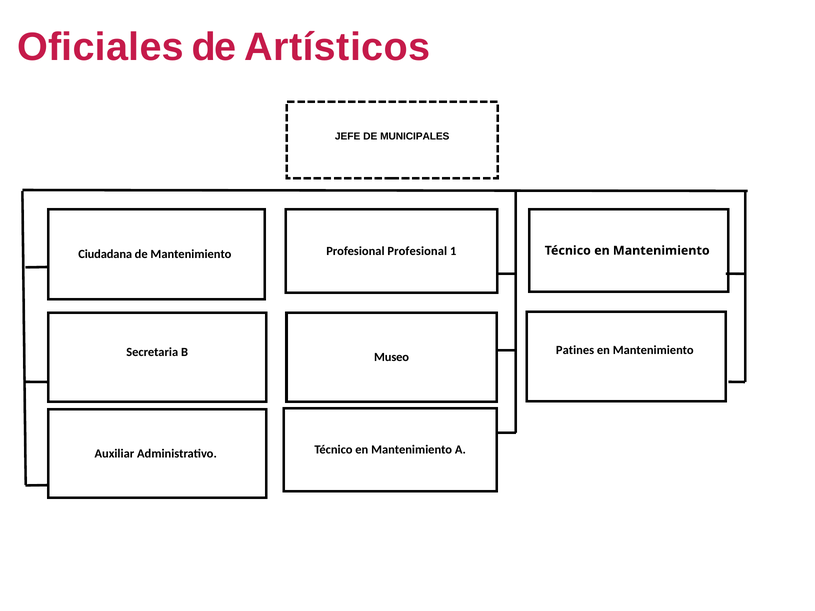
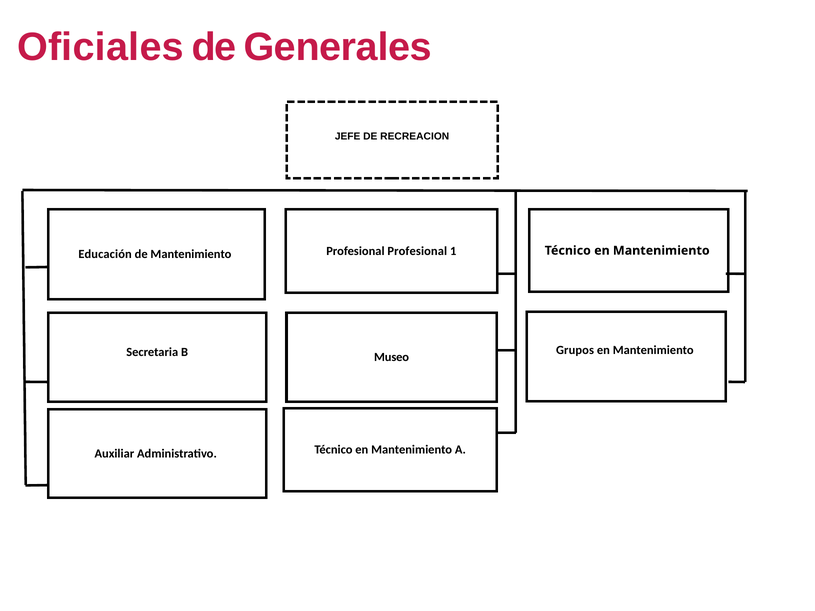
Artísticos: Artísticos -> Generales (338, 47)
MUNICIPALES: MUNICIPALES -> RECREACION (415, 137)
Ciudadana: Ciudadana -> Educación (105, 254)
Patines: Patines -> Grupos (575, 351)
